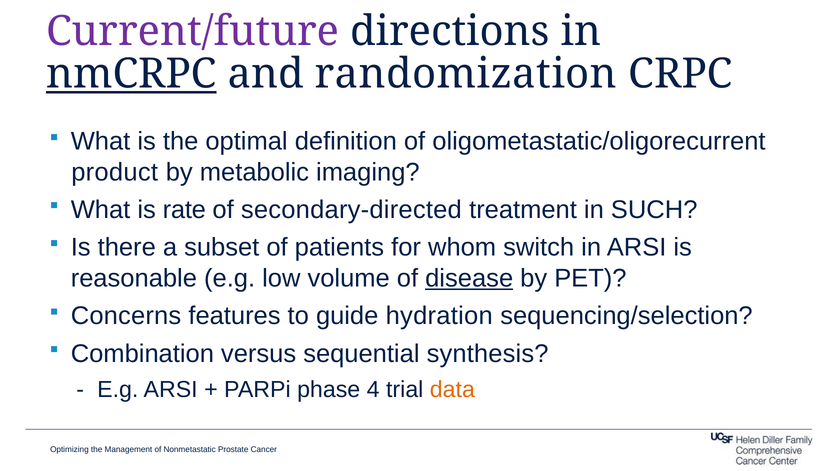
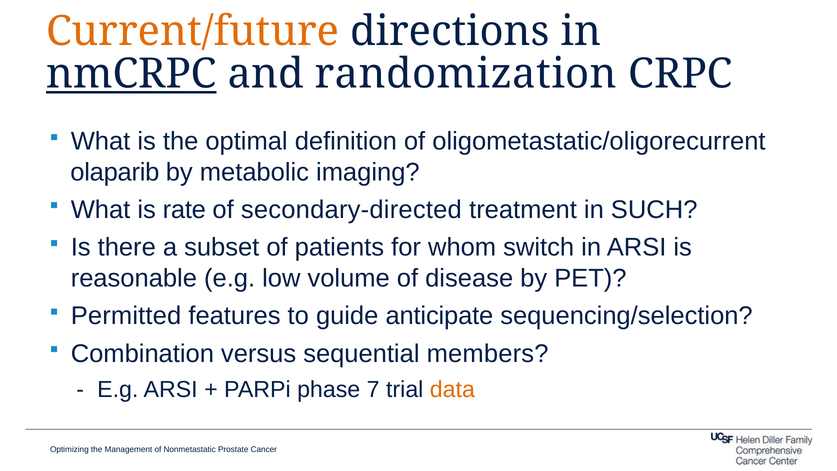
Current/future colour: purple -> orange (193, 31)
product: product -> olaparib (115, 172)
disease underline: present -> none (469, 278)
Concerns: Concerns -> Permitted (126, 316)
hydration: hydration -> anticipate (439, 316)
synthesis: synthesis -> members (488, 353)
4: 4 -> 7 (373, 390)
